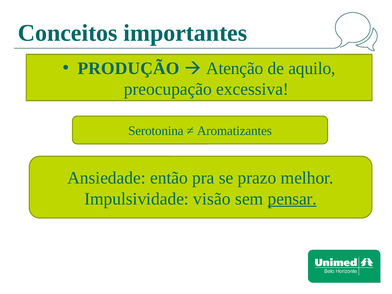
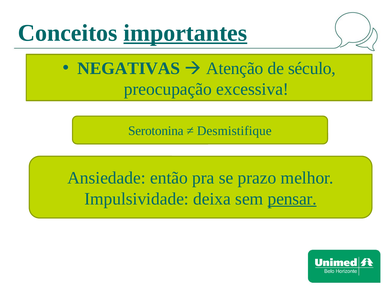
importantes underline: none -> present (185, 33)
PRODUÇÃO: PRODUÇÃO -> NEGATIVAS (129, 68)
aquilo: aquilo -> século (312, 68)
Aromatizantes: Aromatizantes -> Desmistifique (234, 131)
visão: visão -> deixa (212, 199)
